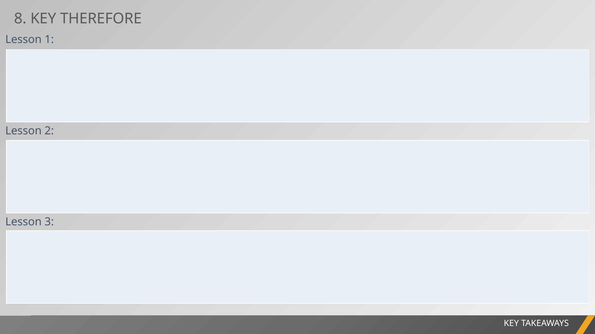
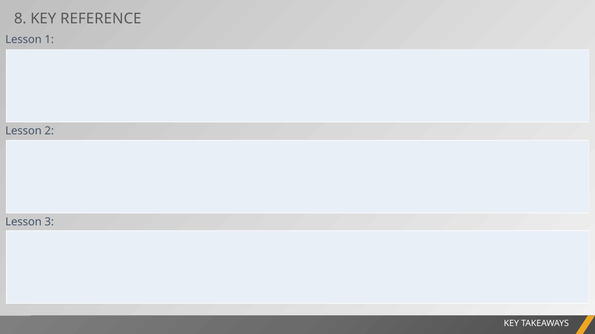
THEREFORE: THEREFORE -> REFERENCE (101, 19)
